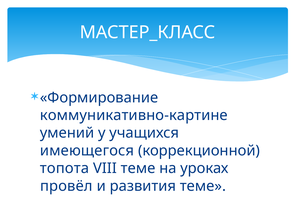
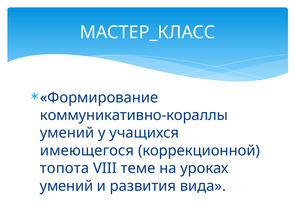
коммуникативно-картине: коммуникативно-картине -> коммуникативно-кораллы (134, 115)
провёл: провёл -> умений (66, 186)
развития теме: теме -> вида (203, 186)
